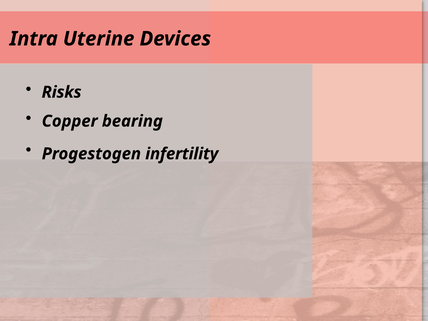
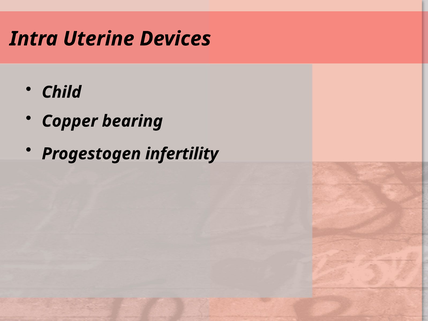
Risks: Risks -> Child (62, 92)
